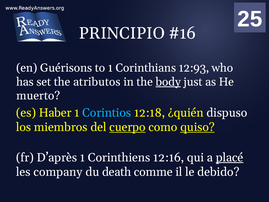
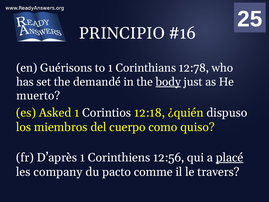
12:93: 12:93 -> 12:78 (194, 68)
atributos: atributos -> demandé (97, 82)
Haber: Haber -> Asked (55, 113)
Corintios colour: light blue -> white (107, 113)
cuerpo underline: present -> none (128, 127)
quiso underline: present -> none (197, 127)
12:16: 12:16 -> 12:56 (169, 157)
death: death -> pacto (117, 172)
debido: debido -> travers (218, 172)
